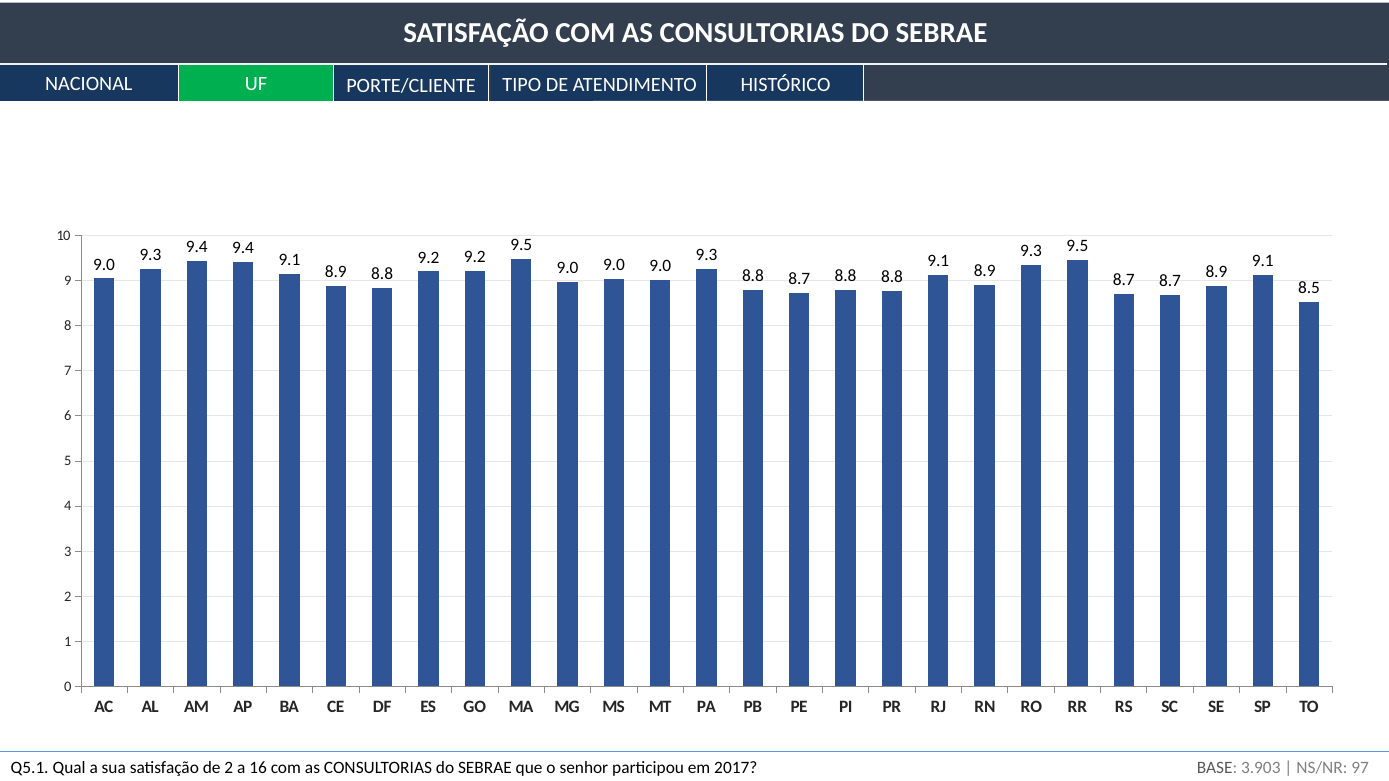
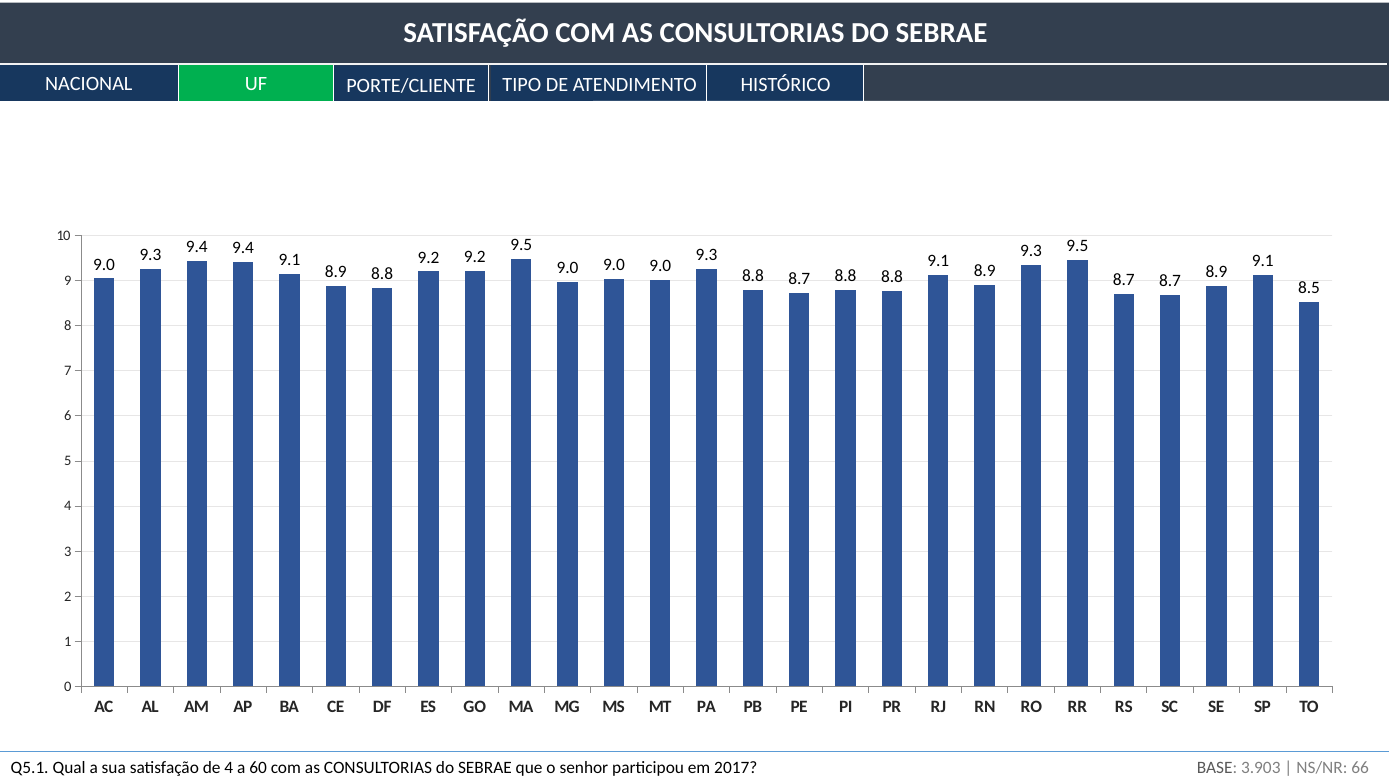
97: 97 -> 66 (1360, 768)
de 2: 2 -> 4 (229, 768)
16: 16 -> 60 (258, 768)
